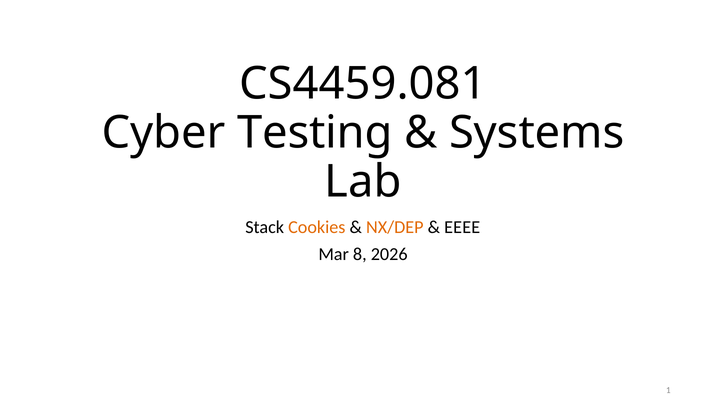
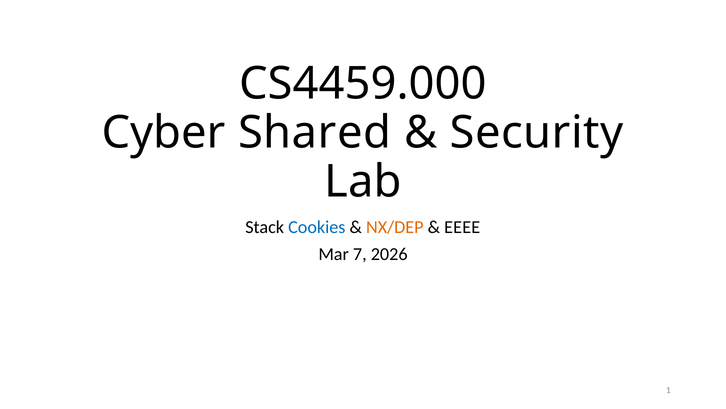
CS4459.081: CS4459.081 -> CS4459.000 (363, 83)
Testing: Testing -> Shared (315, 132)
Systems: Systems -> Security (536, 132)
Cookies colour: orange -> blue (317, 227)
8: 8 -> 7 (360, 254)
